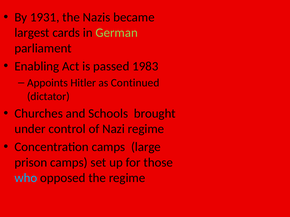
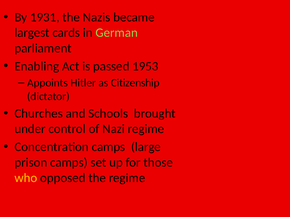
1983: 1983 -> 1953 (145, 66)
Continued: Continued -> Citizenship (135, 83)
who colour: light blue -> yellow (26, 178)
